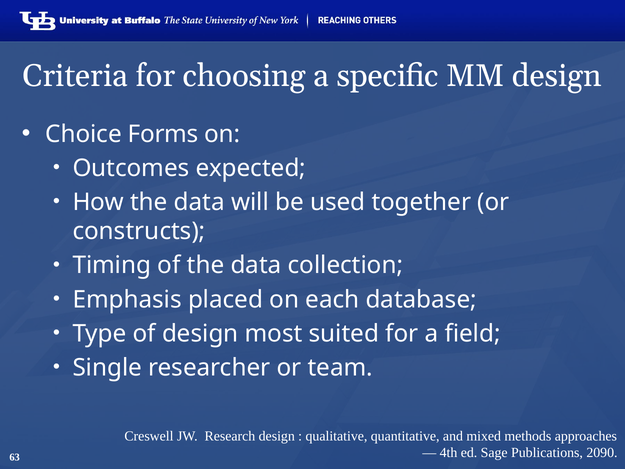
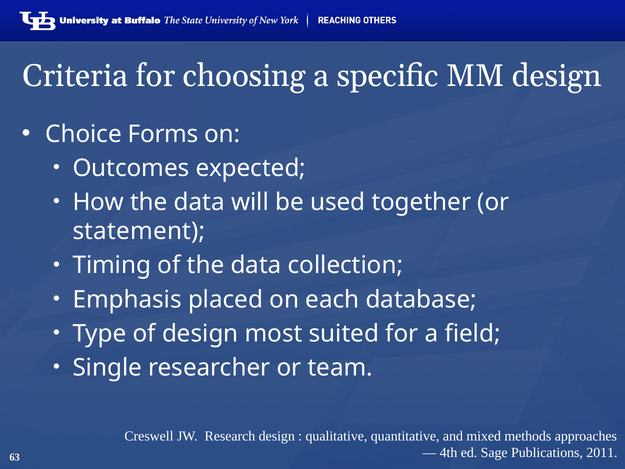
constructs: constructs -> statement (139, 231)
2090: 2090 -> 2011 (602, 453)
